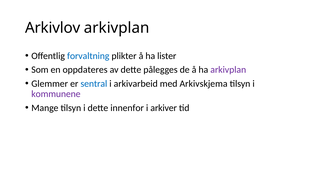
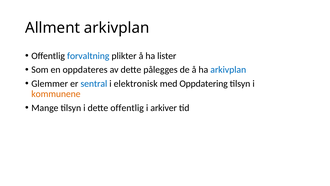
Arkivlov: Arkivlov -> Allment (53, 28)
arkivplan colour: purple -> blue (228, 70)
arkivarbeid: arkivarbeid -> elektronisk (136, 83)
Arkivskjema: Arkivskjema -> Oppdatering (204, 83)
kommunene colour: purple -> orange (56, 94)
dette innenfor: innenfor -> offentlig (127, 108)
